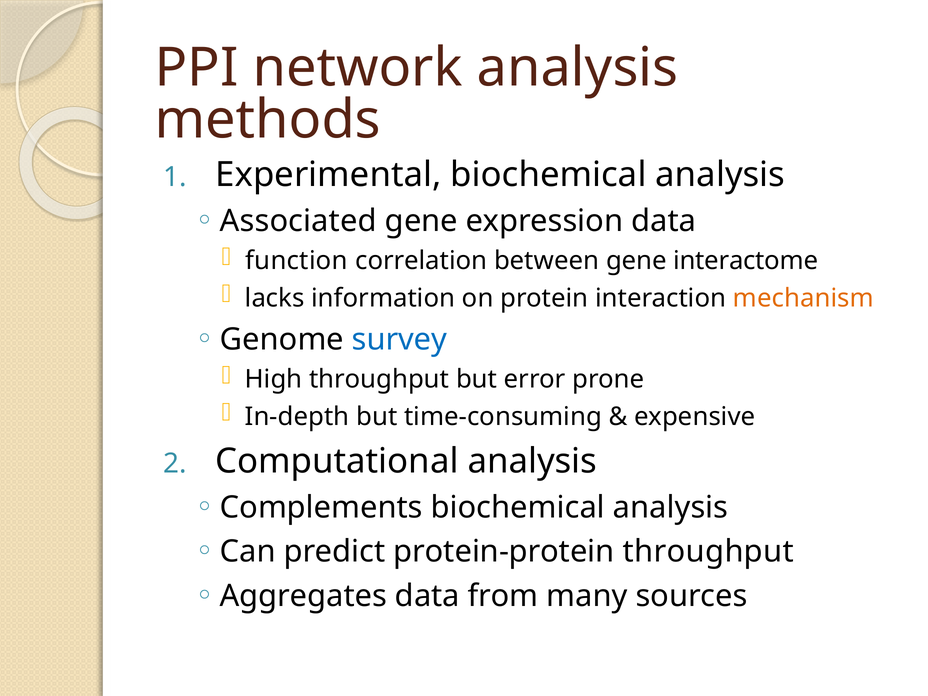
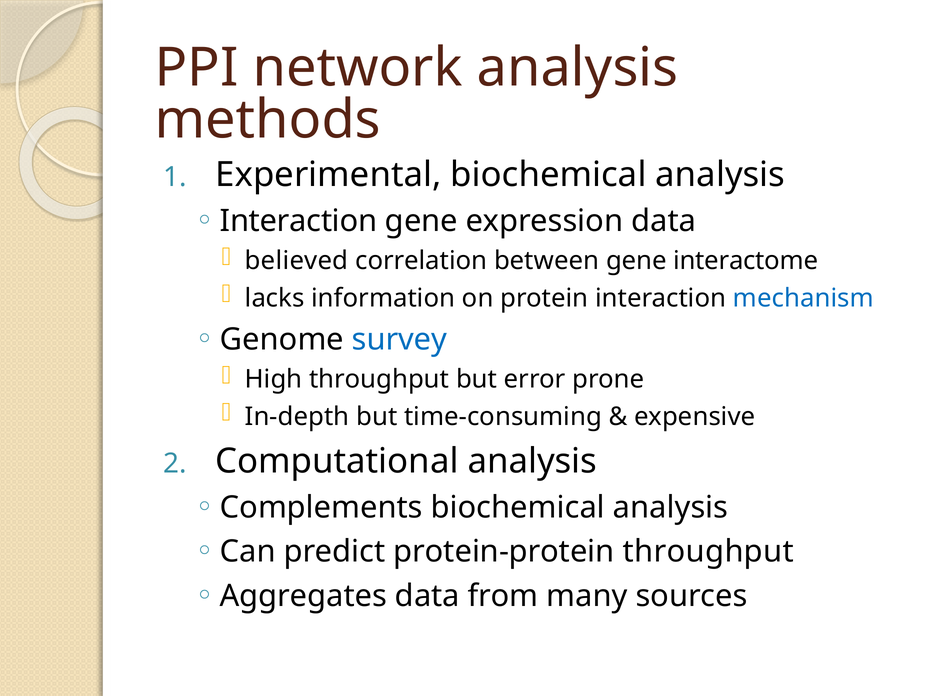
Associated: Associated -> Interaction (299, 221)
function: function -> believed (297, 261)
mechanism colour: orange -> blue (803, 298)
